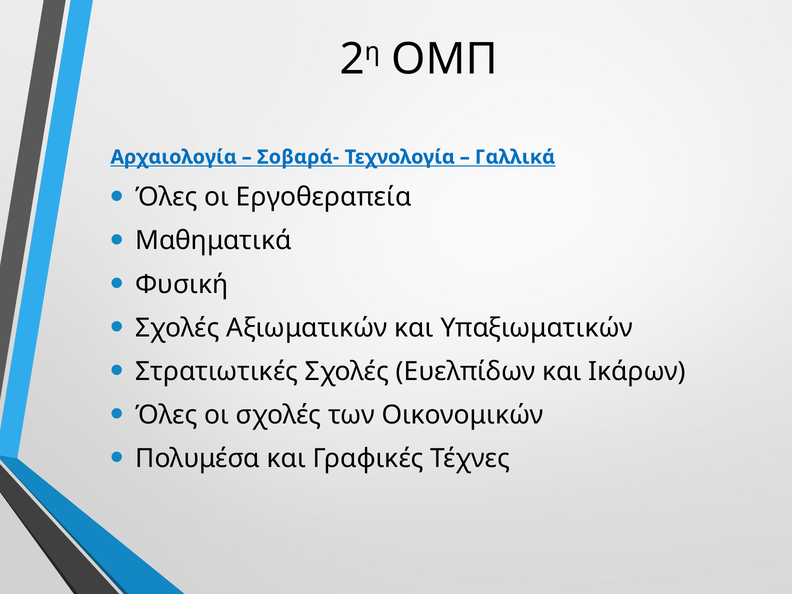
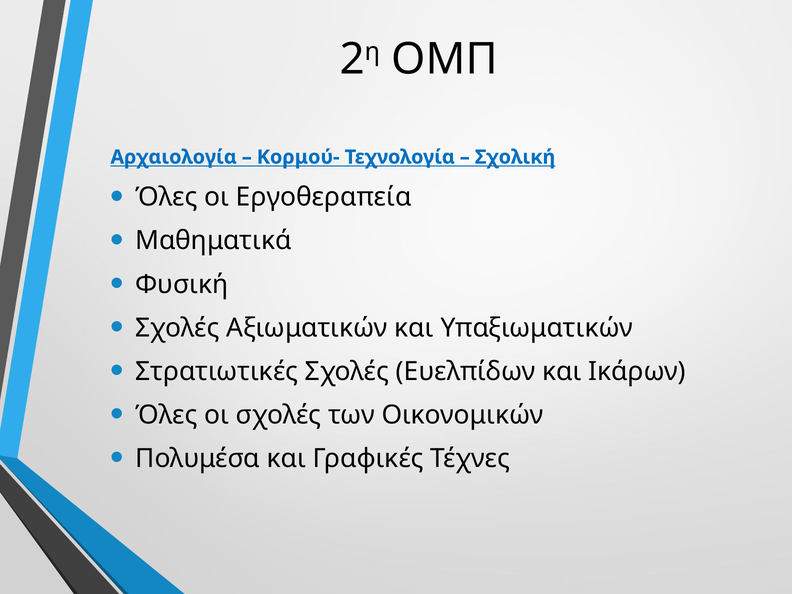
Σοβαρά-: Σοβαρά- -> Κορμού- (298, 157)
Γαλλικά: Γαλλικά -> Σχολική (515, 157)
